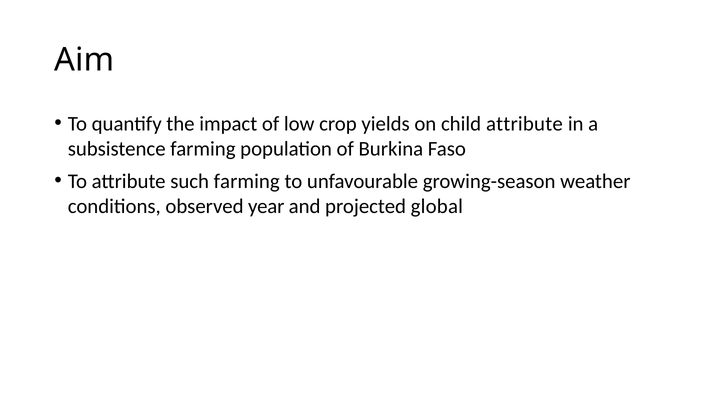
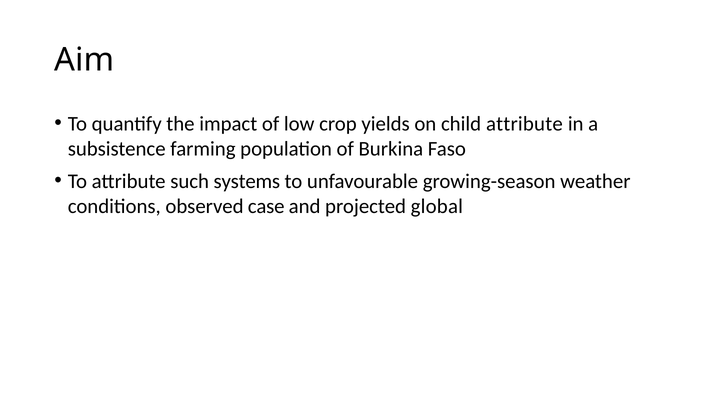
such farming: farming -> systems (247, 181)
year: year -> case (266, 206)
